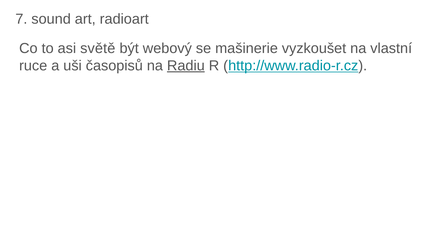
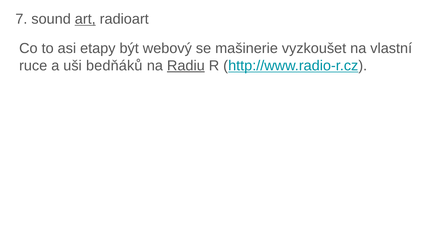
art underline: none -> present (85, 19)
světě: světě -> etapy (98, 48)
časopisů: časopisů -> bedňáků (114, 66)
